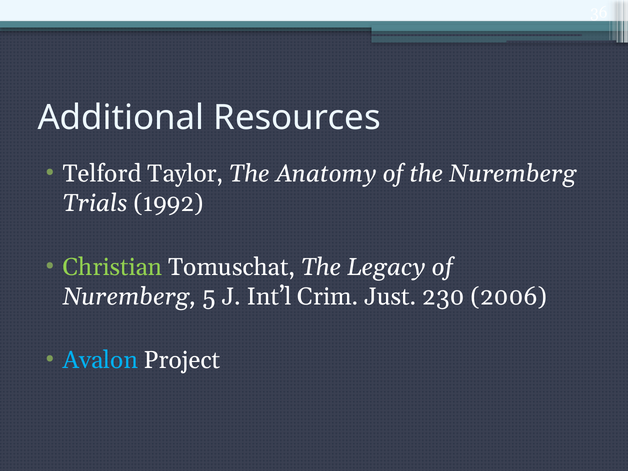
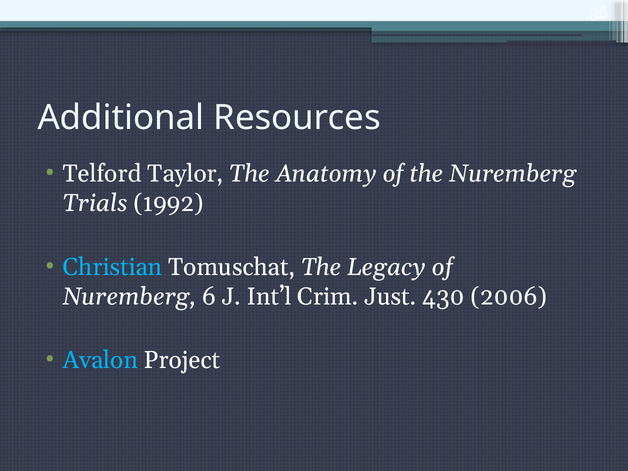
Christian colour: light green -> light blue (113, 267)
5: 5 -> 6 (209, 296)
230: 230 -> 430 (444, 296)
